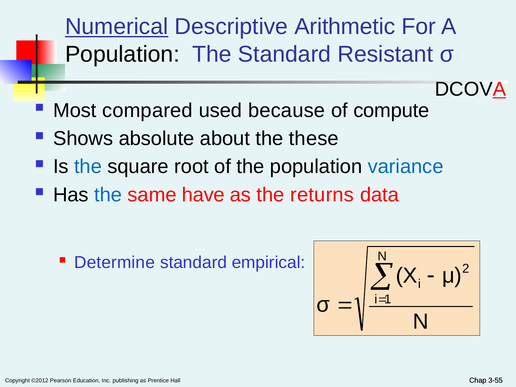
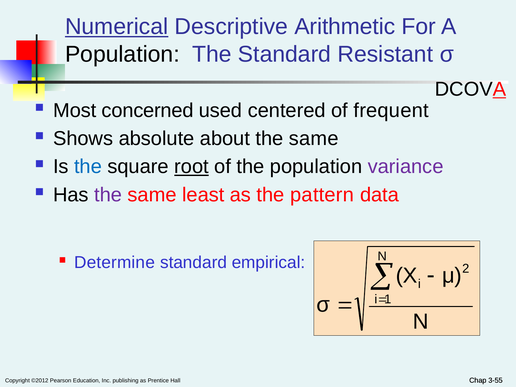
compared: compared -> concerned (148, 110)
because: because -> centered (287, 110)
compute: compute -> frequent (391, 110)
about the these: these -> same (314, 139)
root underline: none -> present (191, 167)
variance colour: blue -> purple (406, 167)
the colour: blue -> purple (108, 195)
have: have -> least (203, 195)
returns: returns -> pattern (322, 195)
